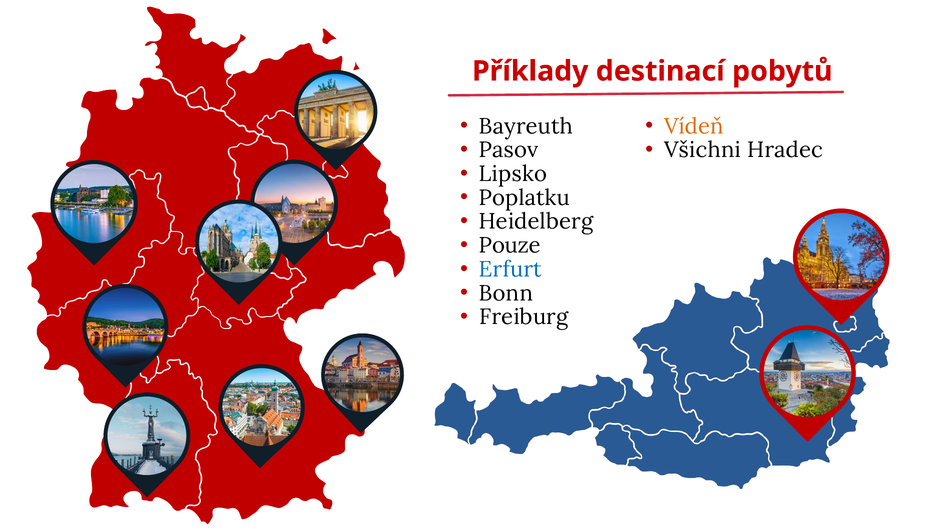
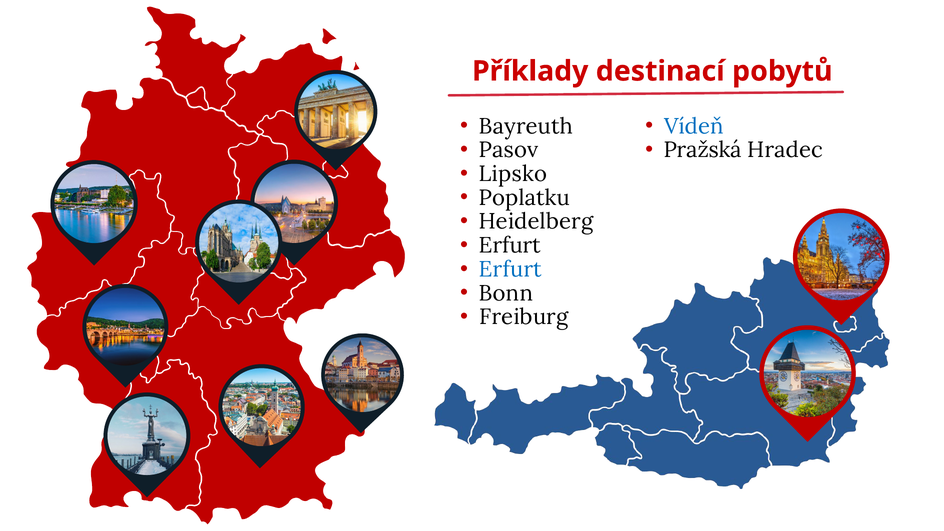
Vídeň colour: orange -> blue (694, 126)
Všichni: Všichni -> Pražská (703, 150)
Pouze: Pouze -> Erfurt (510, 246)
